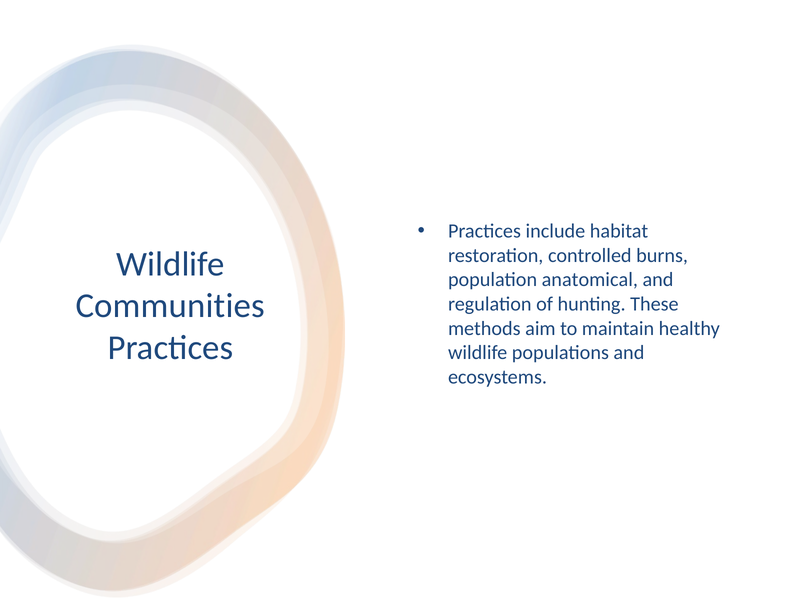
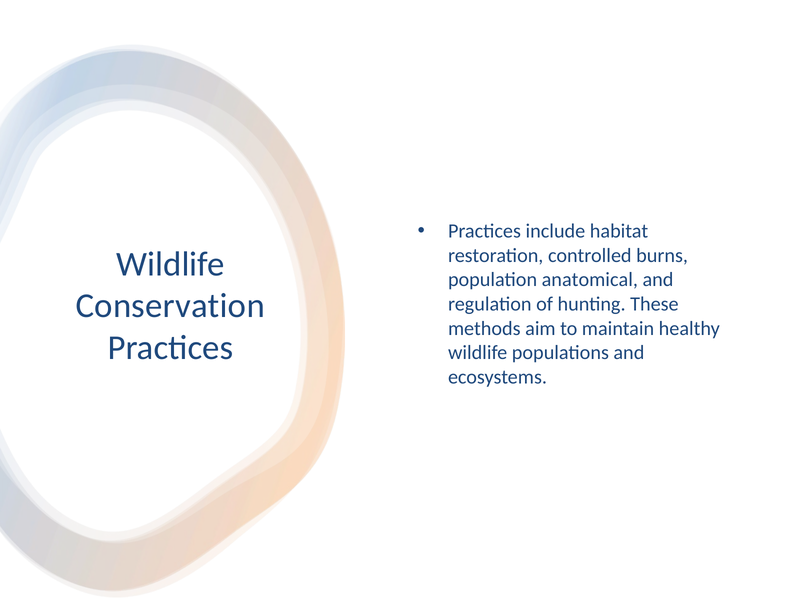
Communities: Communities -> Conservation (170, 306)
